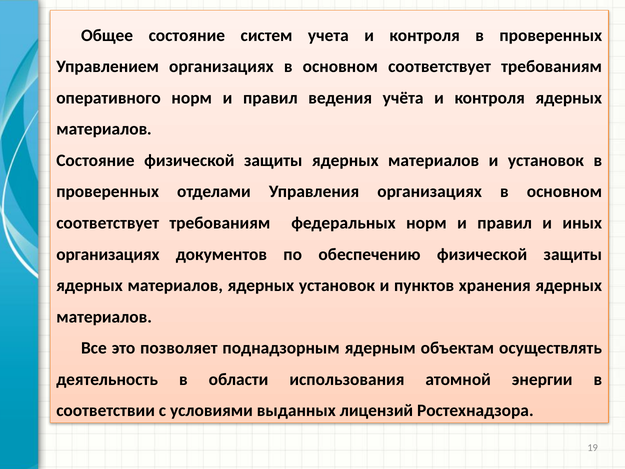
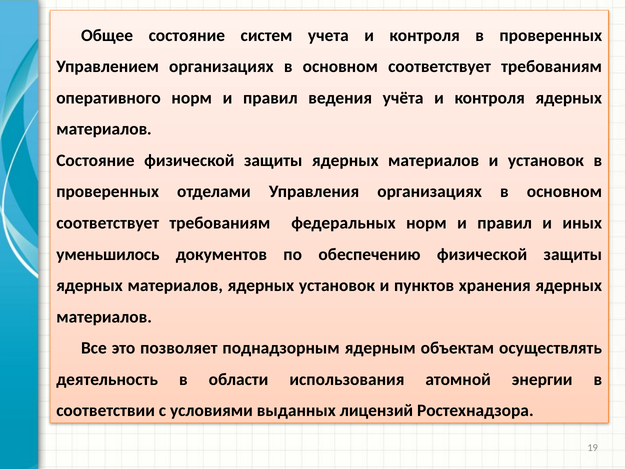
организациях: организациях -> уменьшилось (108, 254)
